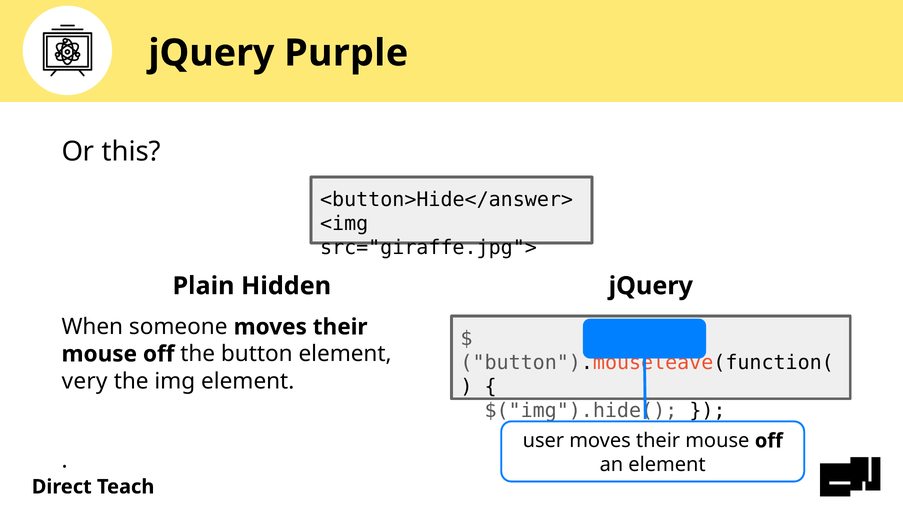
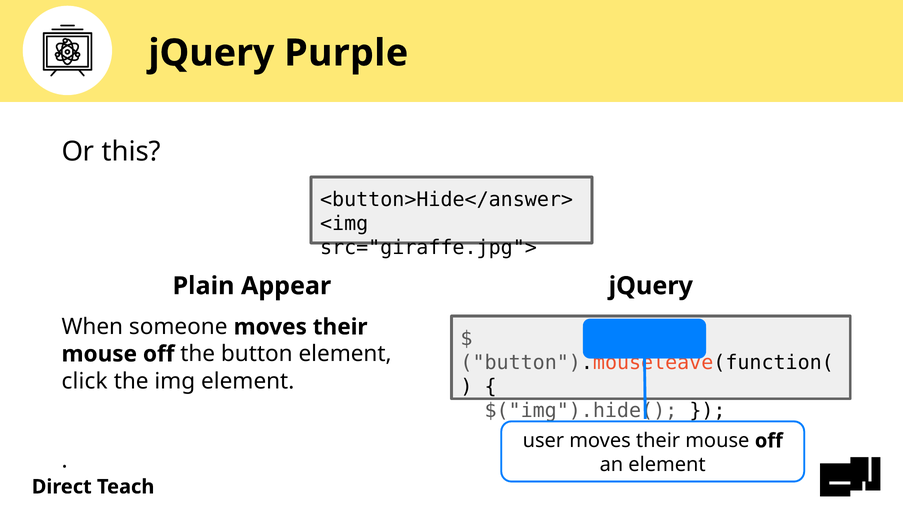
Hidden: Hidden -> Appear (286, 286)
very: very -> click (85, 381)
